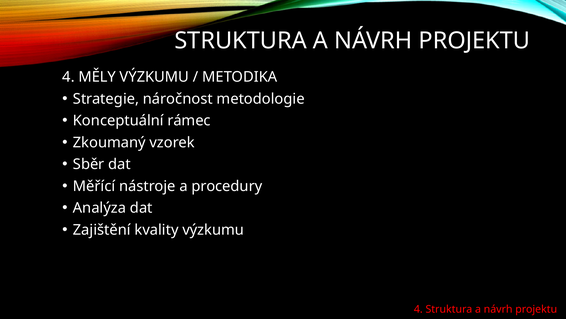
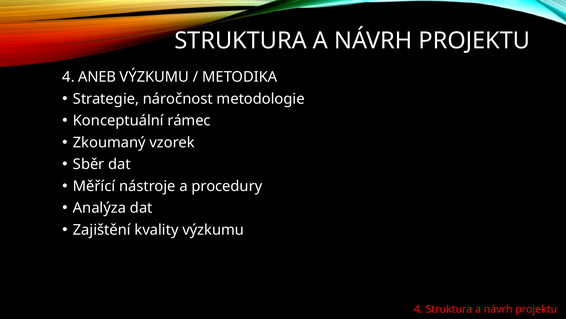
MĚLY: MĚLY -> ANEB (97, 77)
